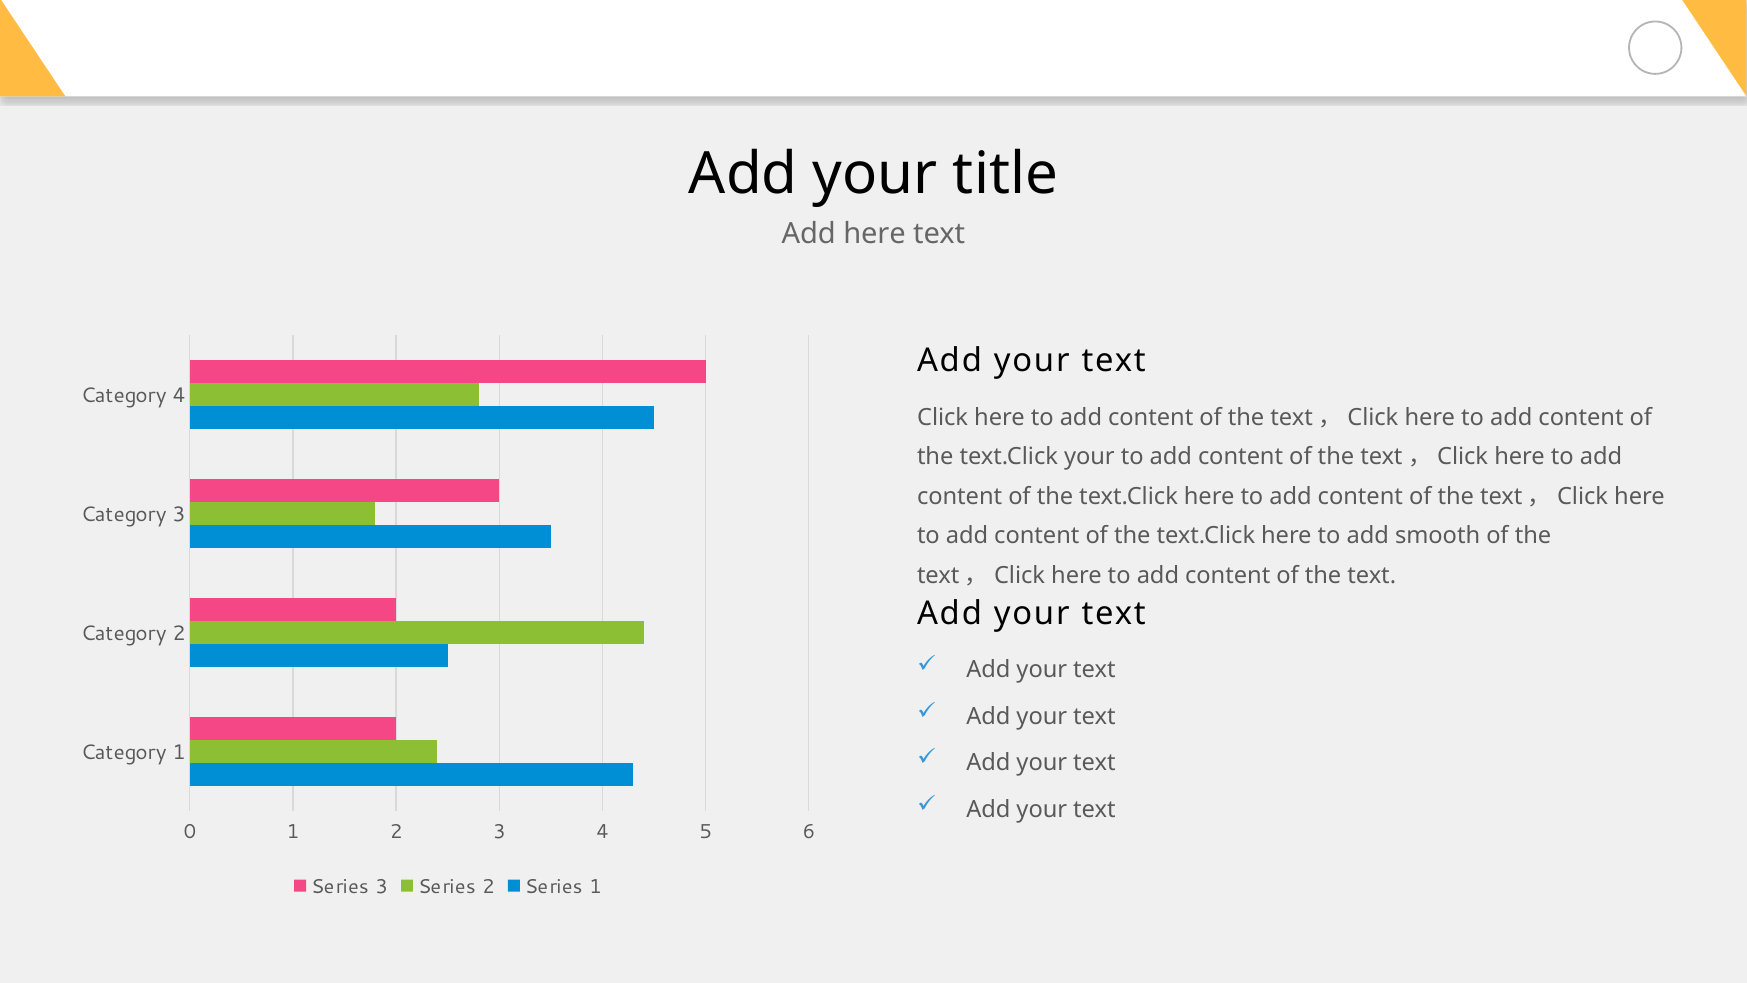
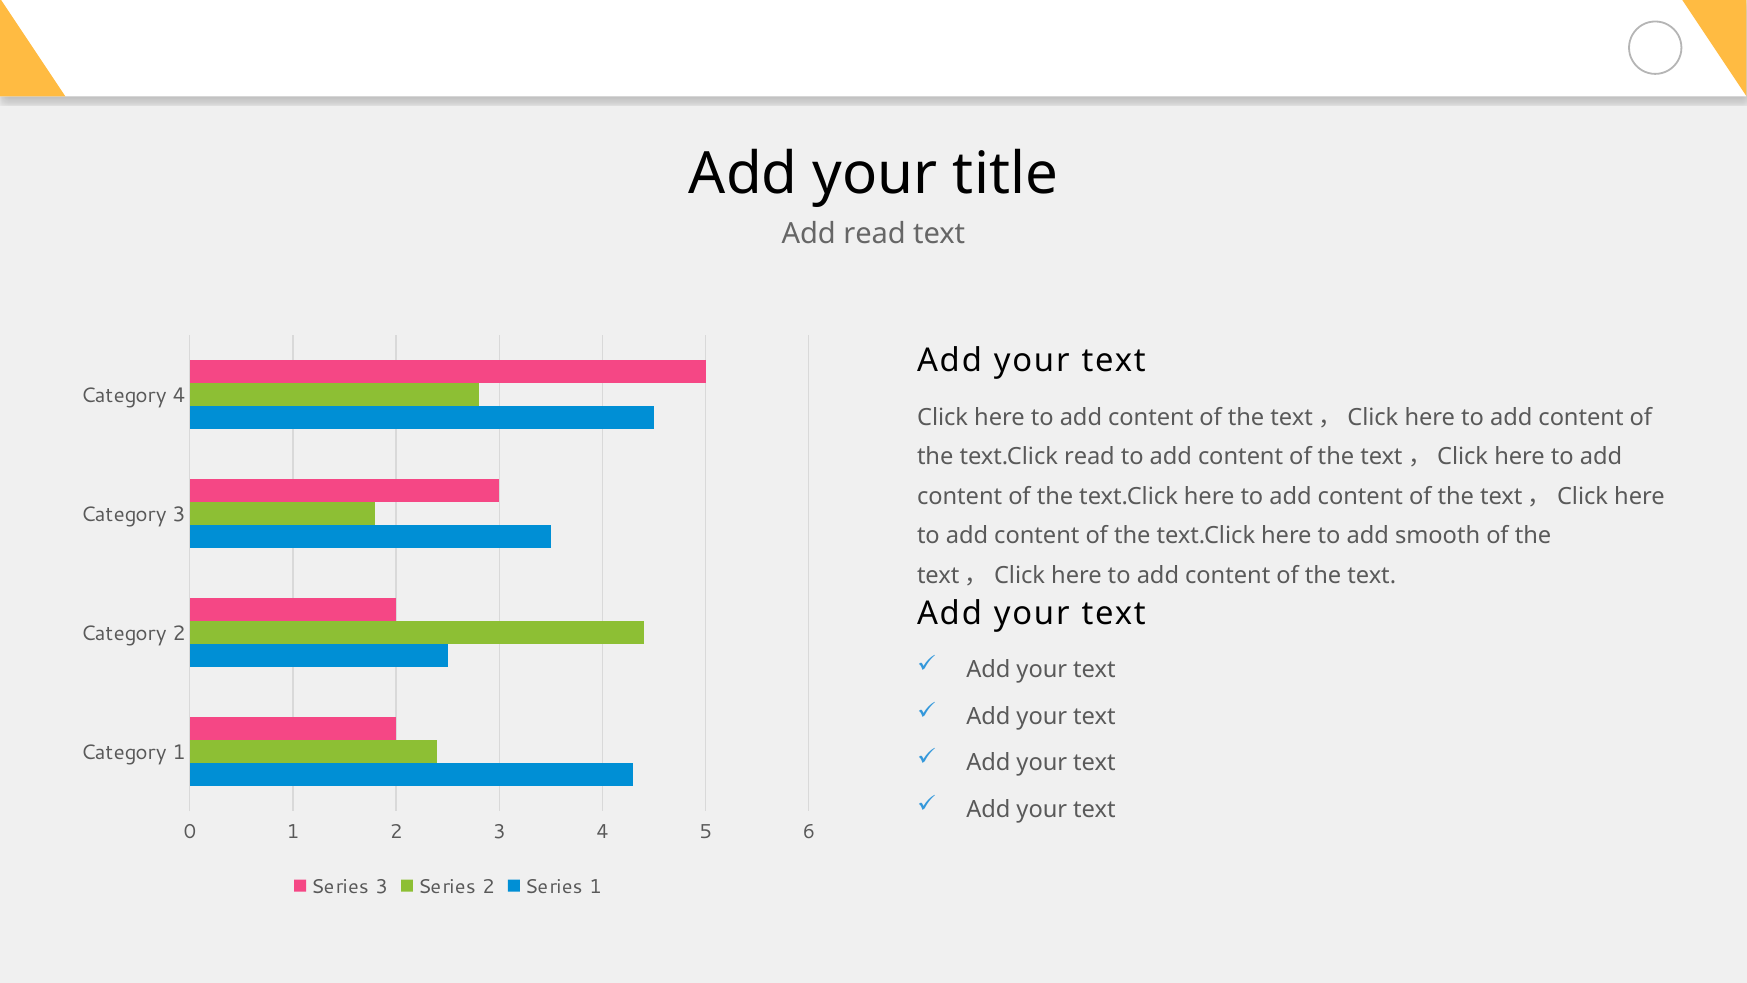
Add here: here -> read (875, 234)
text.Click your: your -> read (1089, 457)
